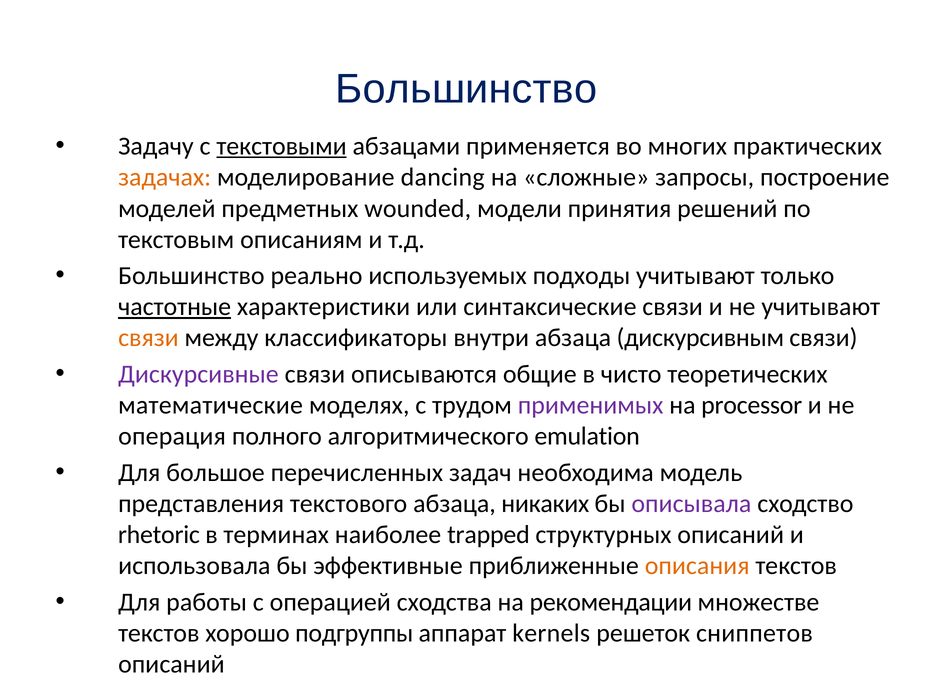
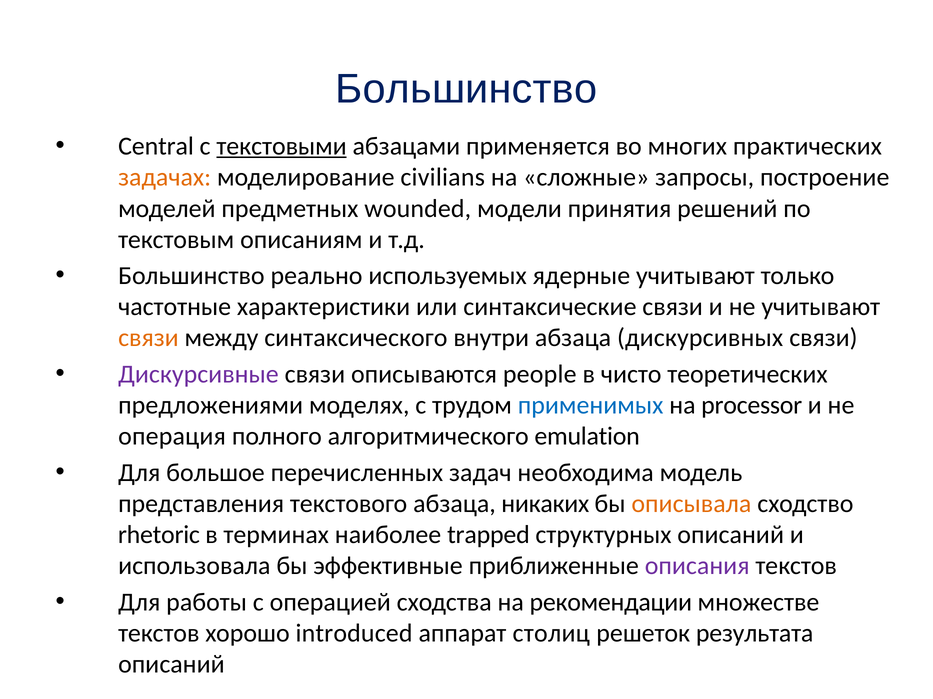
Задачу: Задачу -> Central (156, 146)
dancing: dancing -> civilians (443, 178)
подходы: подходы -> ядерные (581, 276)
частотные underline: present -> none (175, 307)
классификаторы: классификаторы -> синтаксического (356, 338)
дискурсивным: дискурсивным -> дискурсивных (700, 338)
общие: общие -> people (540, 375)
математические: математические -> предложениями (211, 406)
применимых colour: purple -> blue (591, 406)
описывала colour: purple -> orange (691, 504)
описания colour: orange -> purple (697, 566)
подгруппы: подгруппы -> introduced (354, 634)
kernels: kernels -> столиц (551, 634)
сниппетов: сниппетов -> результата (755, 634)
